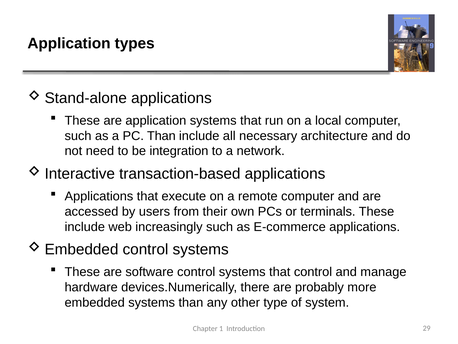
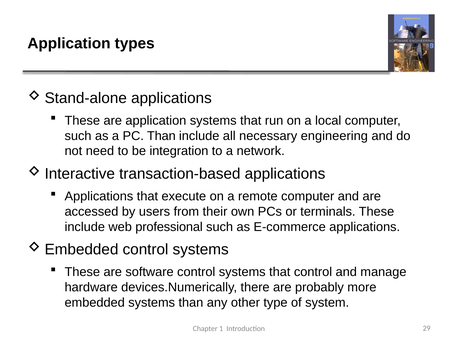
architecture: architecture -> engineering (334, 136)
increasingly: increasingly -> professional (169, 226)
